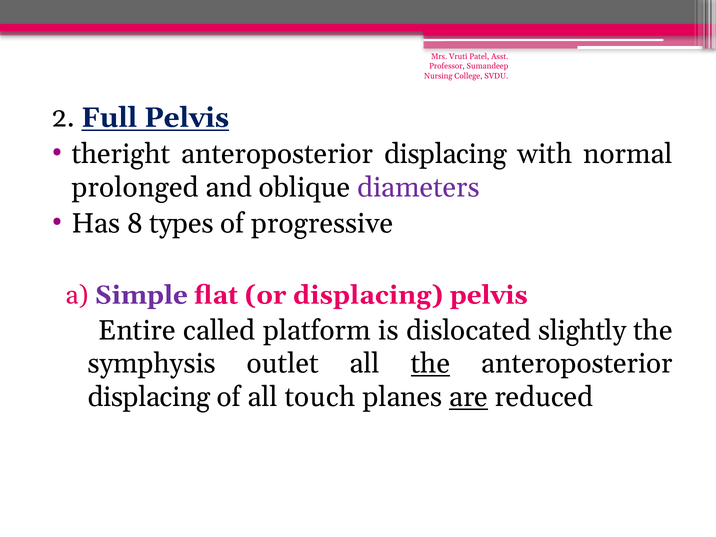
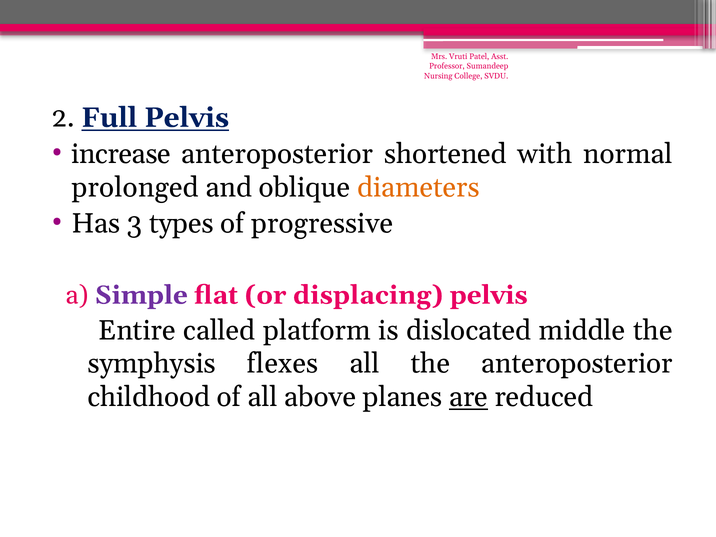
theright: theright -> increase (121, 154)
displacing: displacing -> shortened (445, 154)
diameters colour: purple -> orange (418, 187)
8: 8 -> 3 (135, 224)
slightly: slightly -> middle (582, 330)
outlet: outlet -> flexes (283, 364)
the underline: present -> none (431, 364)
displacing: displacing -> childhood (149, 397)
touch: touch -> above (320, 397)
